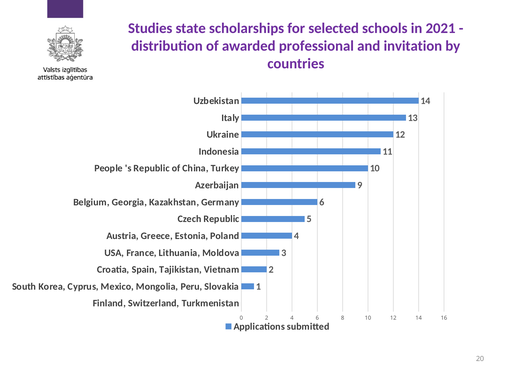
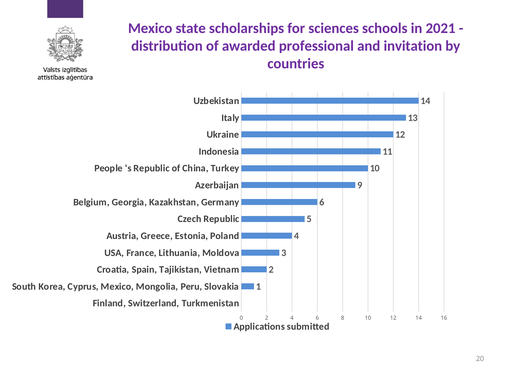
Studies: Studies -> Mexico (150, 28)
selected: selected -> sciences (334, 28)
